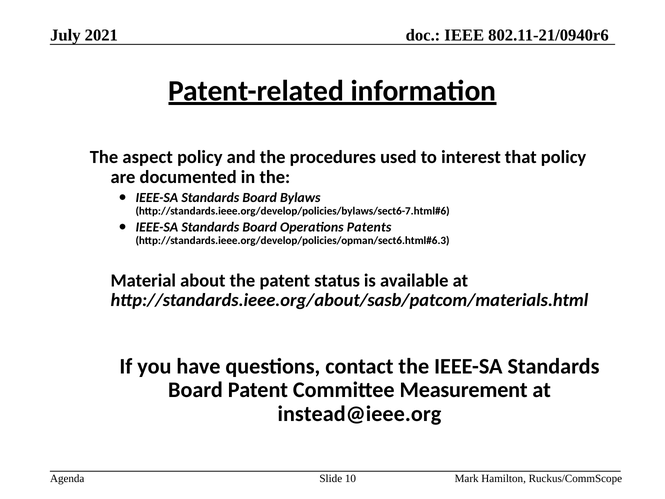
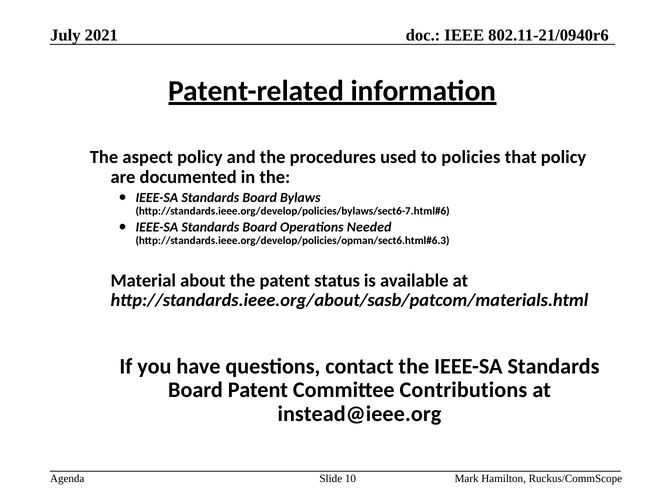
interest: interest -> policies (471, 157)
Patents: Patents -> Needed (369, 227)
Measurement: Measurement -> Contributions (463, 390)
